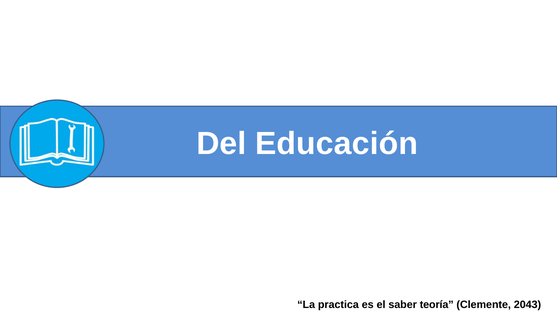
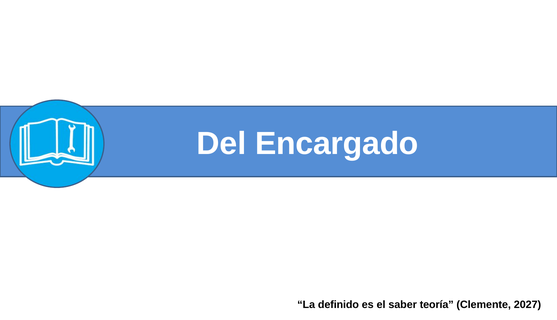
Educación: Educación -> Encargado (337, 144)
practica: practica -> definido (338, 304)
2043: 2043 -> 2027 (528, 304)
